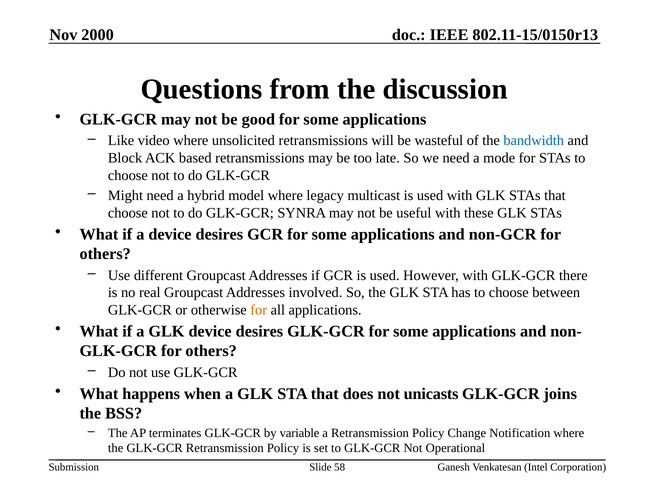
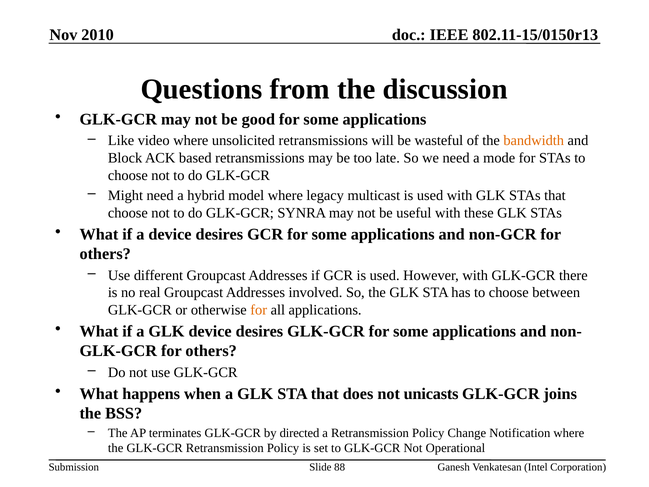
2000: 2000 -> 2010 (98, 35)
bandwidth colour: blue -> orange (534, 141)
variable: variable -> directed (299, 433)
58: 58 -> 88 (340, 467)
